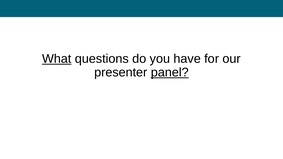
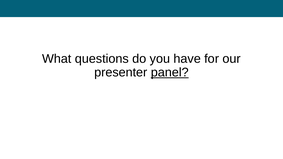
What underline: present -> none (57, 59)
